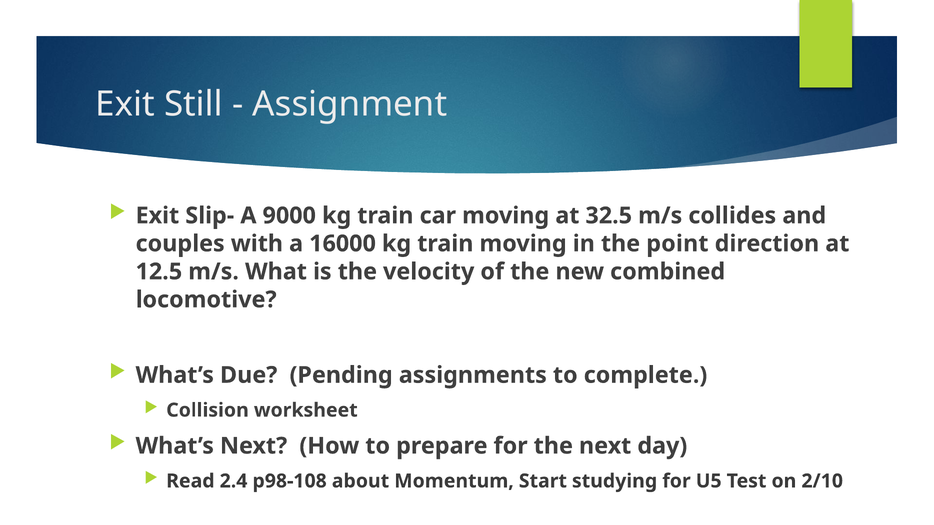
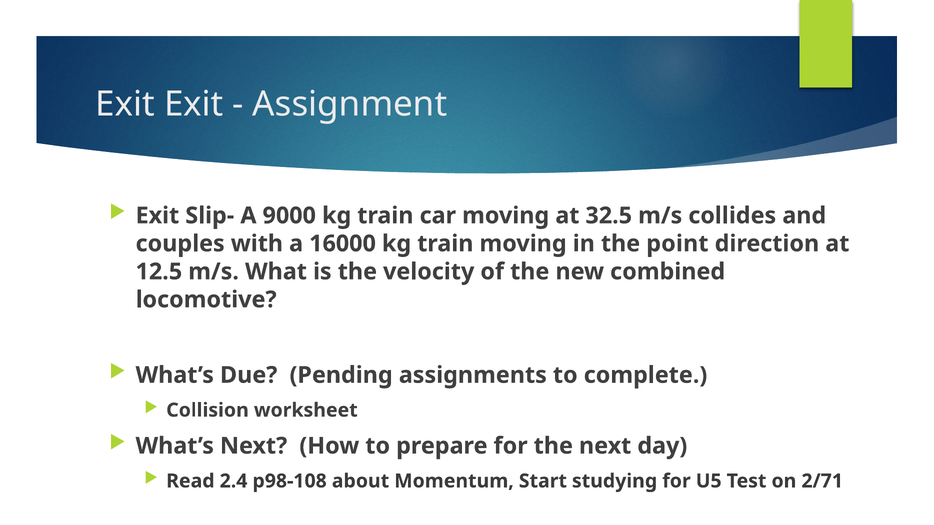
Exit Still: Still -> Exit (194, 104)
2/10: 2/10 -> 2/71 (822, 481)
